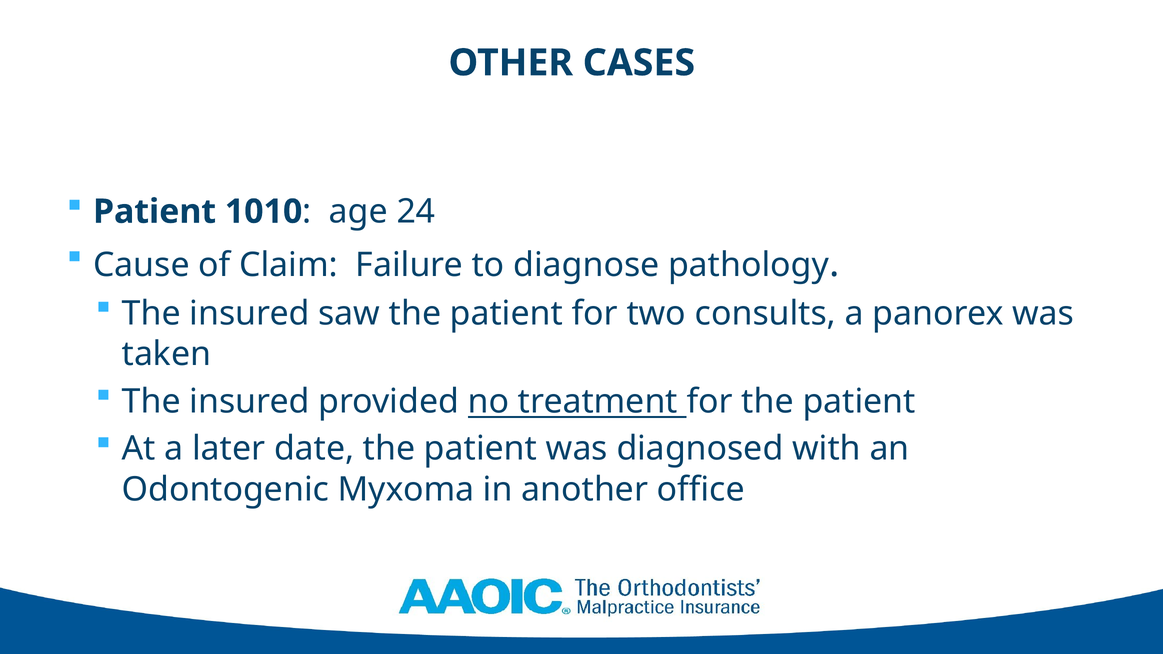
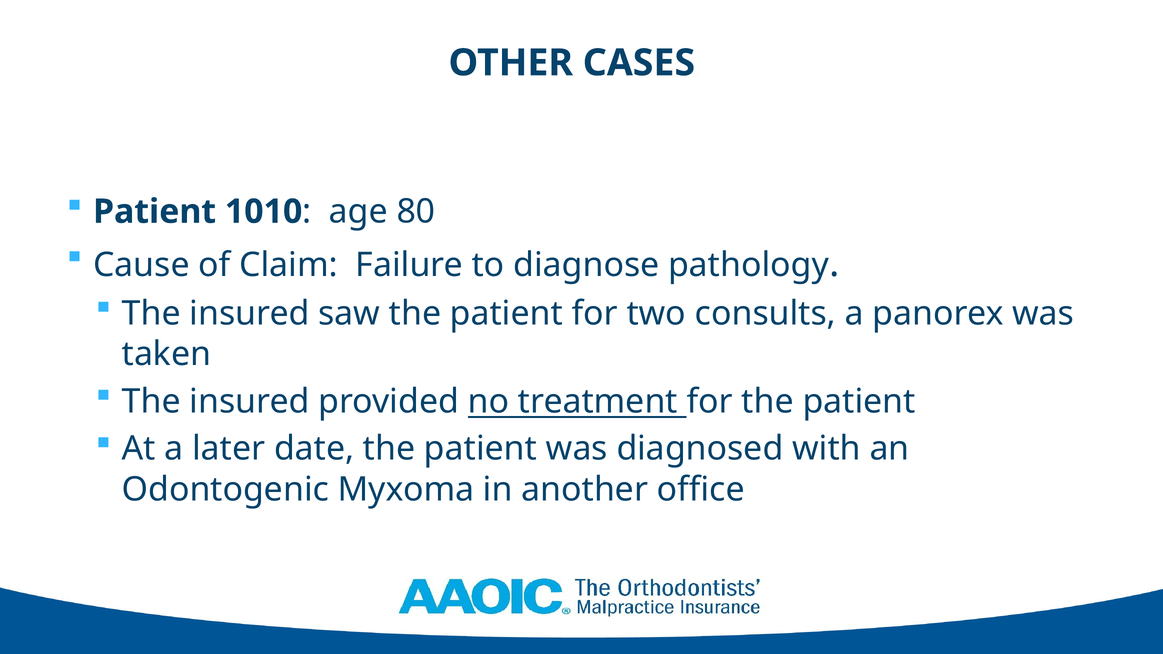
24: 24 -> 80 (416, 212)
